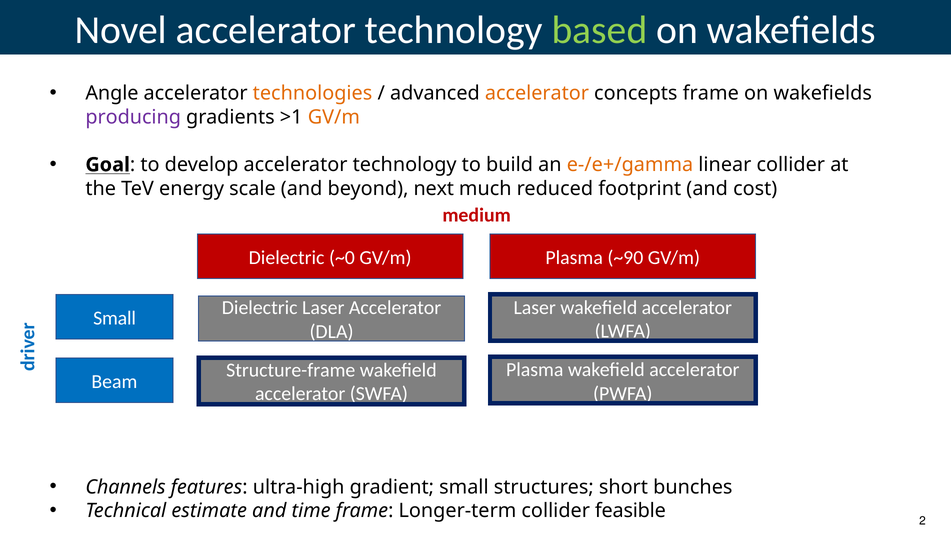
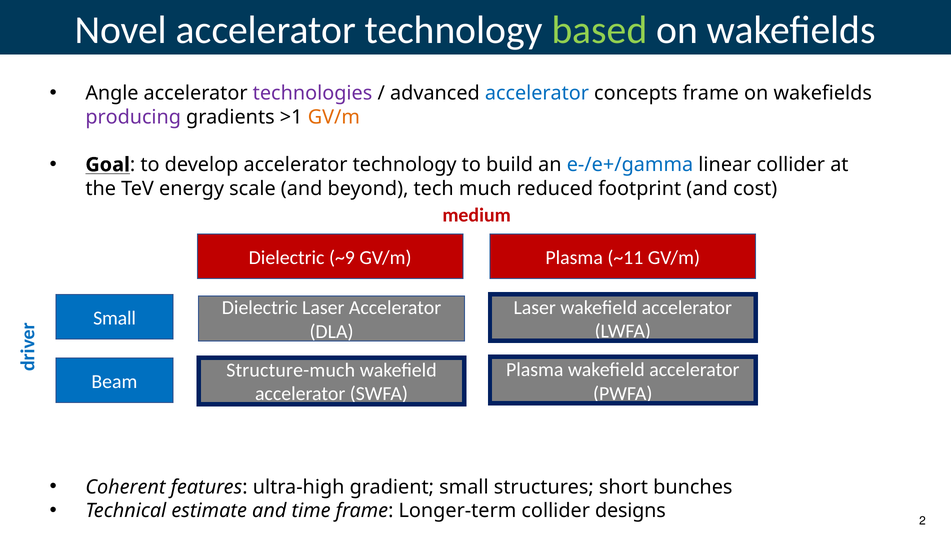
technologies colour: orange -> purple (313, 93)
accelerator colour: orange -> blue (537, 93)
e-/e+/gamma colour: orange -> blue (630, 165)
next: next -> tech (434, 189)
~90: ~90 -> ~11 (625, 257)
~0: ~0 -> ~9 (342, 258)
Structure-frame: Structure-frame -> Structure-much (291, 370)
Channels: Channels -> Coherent (125, 487)
feasible: feasible -> designs (630, 511)
